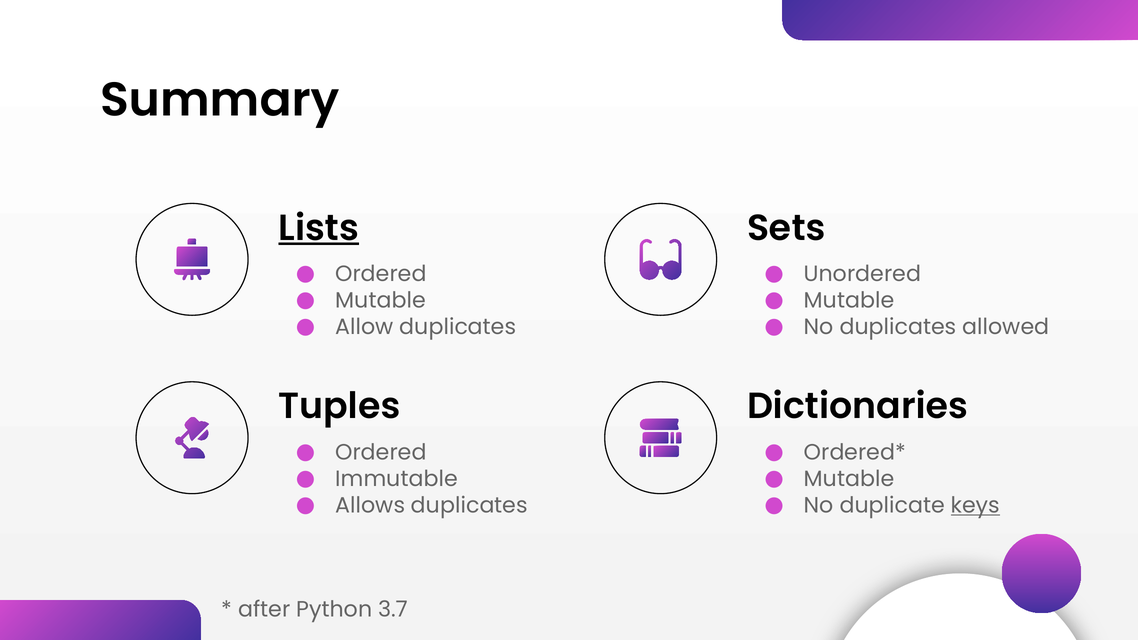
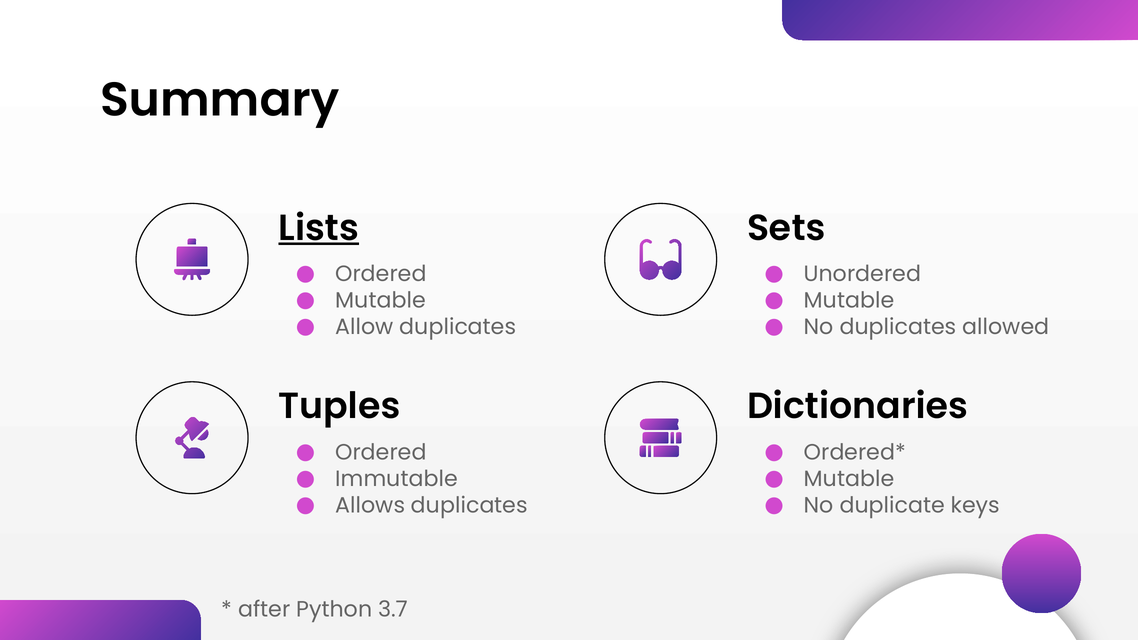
keys underline: present -> none (975, 506)
